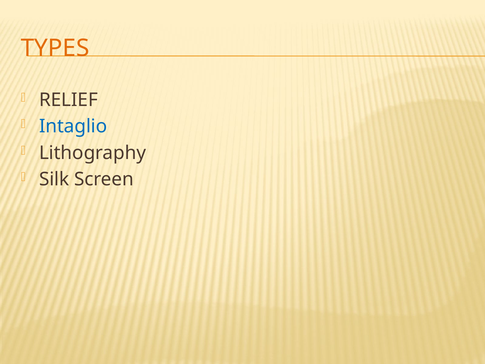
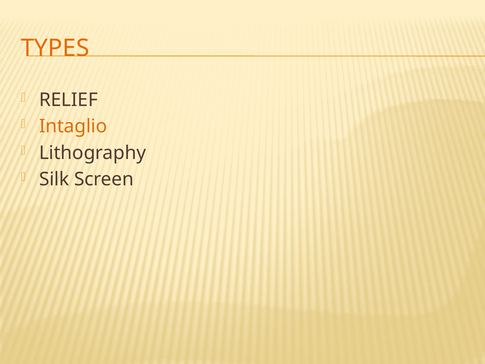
Intaglio colour: blue -> orange (73, 126)
